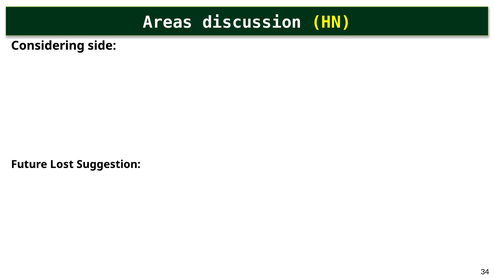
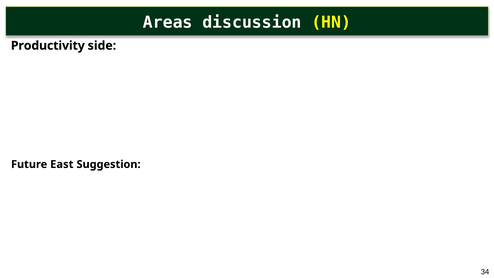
Considering: Considering -> Productivity (48, 46)
Lost: Lost -> East (62, 164)
